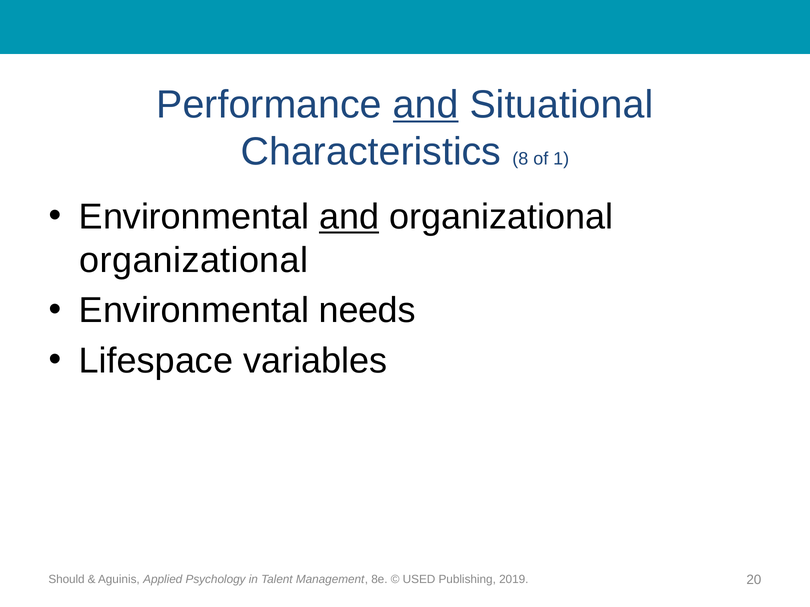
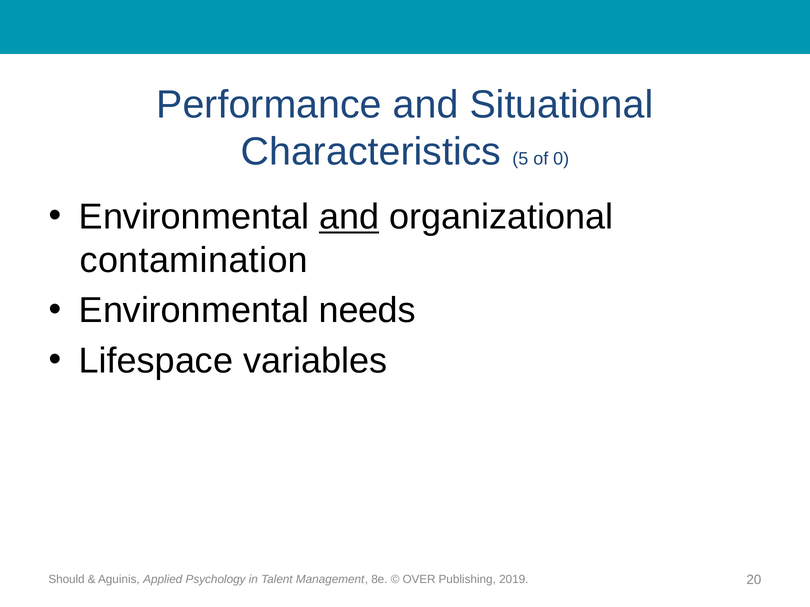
and underline: present -> none (426, 105)
8: 8 -> 5 (520, 159)
1: 1 -> 0 (561, 159)
organizational: organizational -> contamination (194, 260)
USED: USED -> OVER (419, 580)
